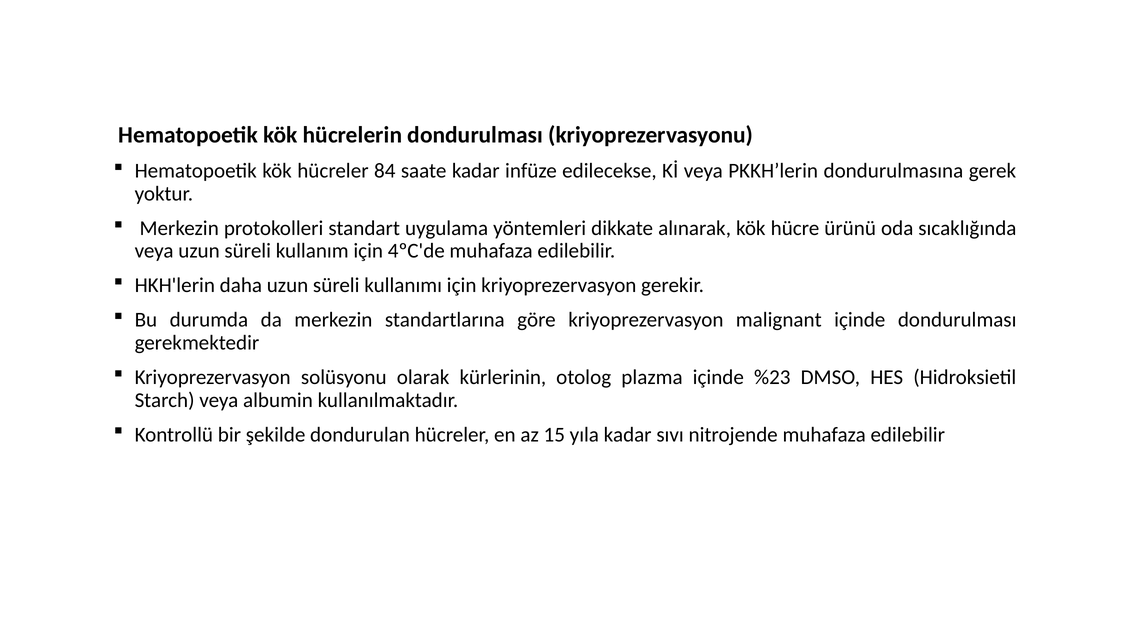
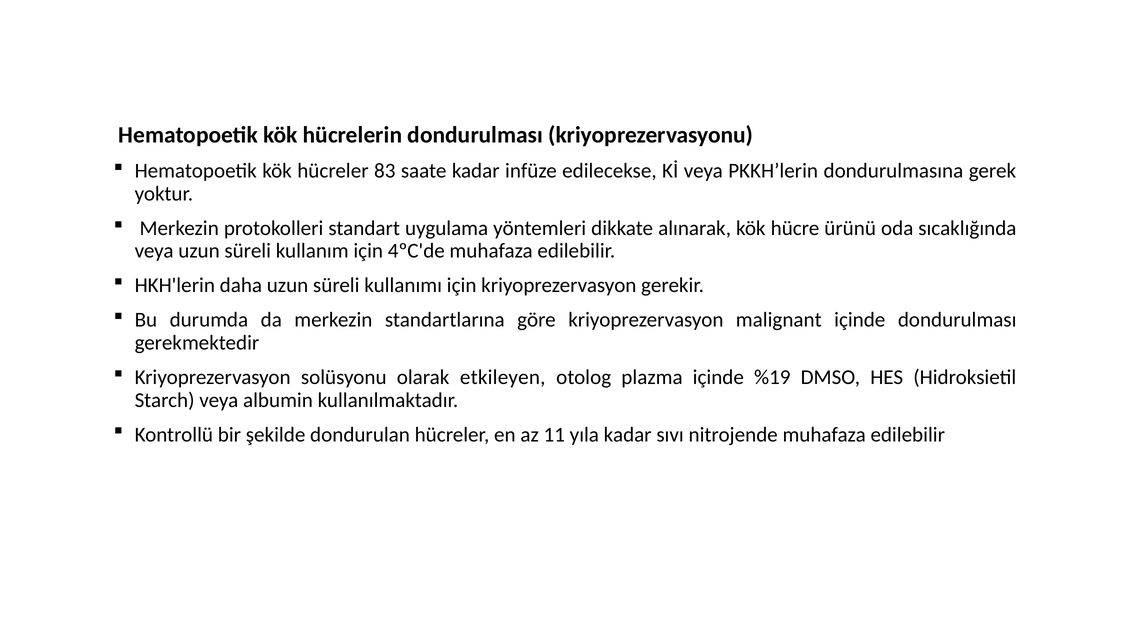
84: 84 -> 83 (385, 171)
kürlerinin: kürlerinin -> etkileyen (503, 377)
%23: %23 -> %19 (772, 377)
15: 15 -> 11 (554, 435)
